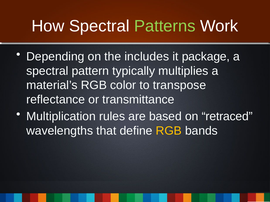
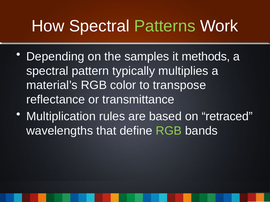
includes: includes -> samples (147, 57)
package: package -> methods (206, 57)
RGB colour: yellow -> light green (169, 131)
